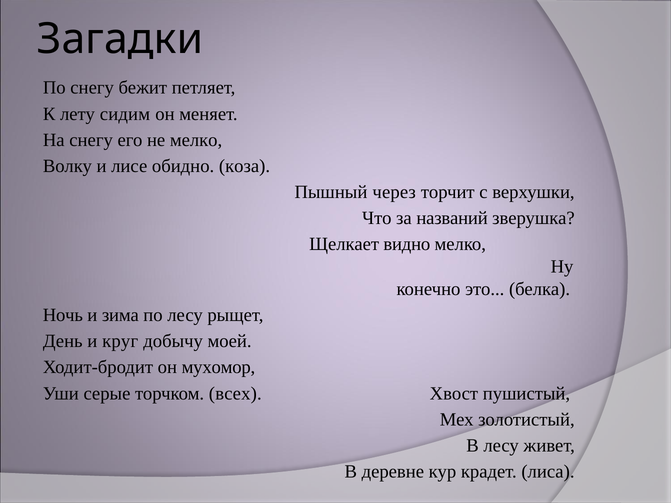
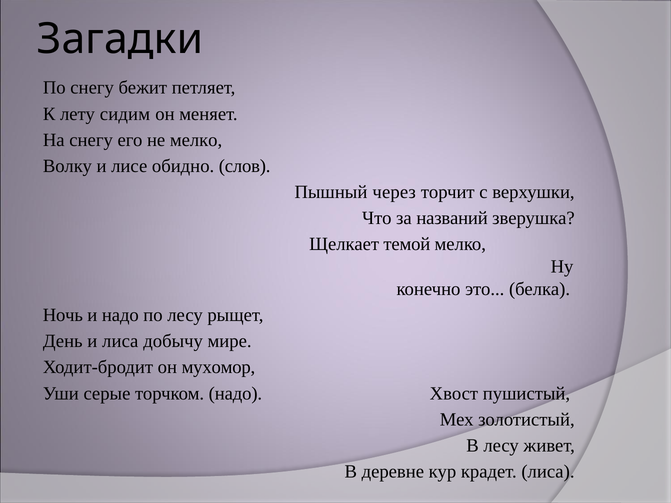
коза: коза -> слов (245, 166)
видно: видно -> темой (407, 244)
и зима: зима -> надо (120, 315)
и круг: круг -> лиса (120, 341)
моей: моей -> мире (230, 341)
торчком всех: всех -> надо (235, 394)
